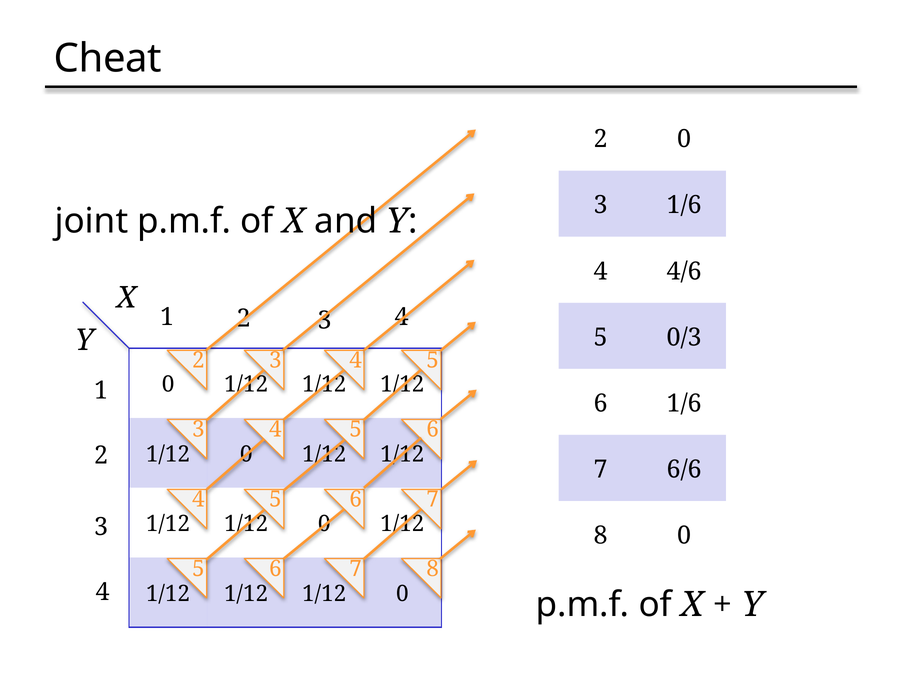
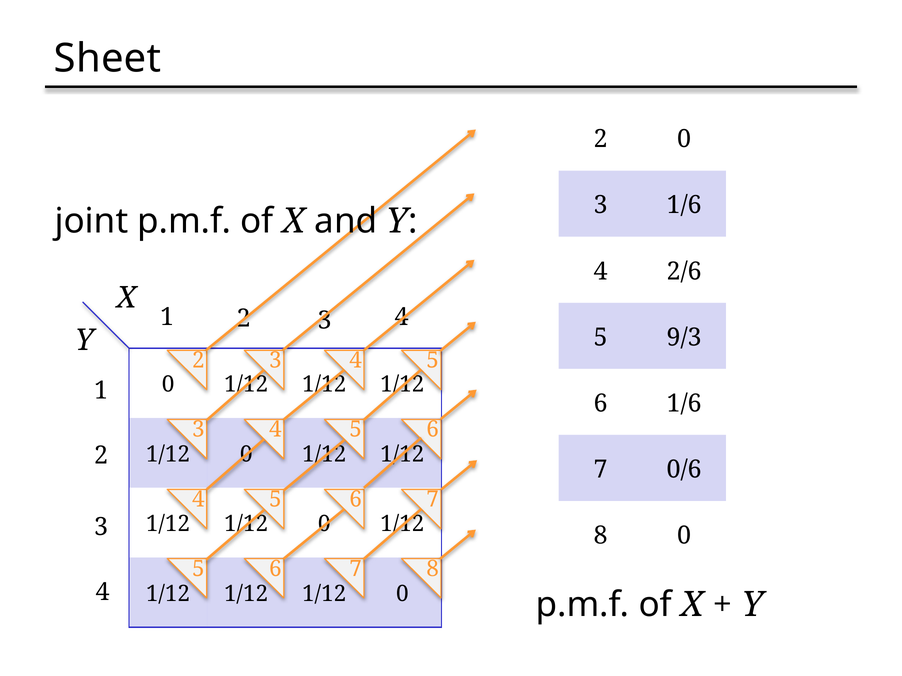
Cheat: Cheat -> Sheet (108, 58)
4/6: 4/6 -> 2/6 (684, 271)
0/3: 0/3 -> 9/3 (684, 338)
6/6: 6/6 -> 0/6 (684, 470)
